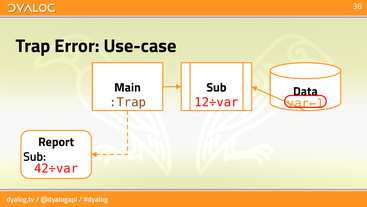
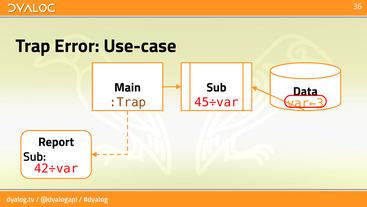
12÷var: 12÷var -> 45÷var (217, 102)
var←1: var←1 -> var←3 (305, 103)
